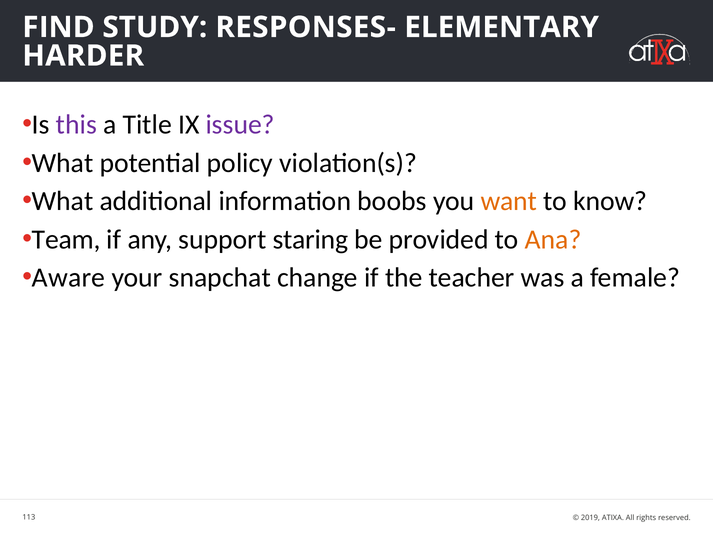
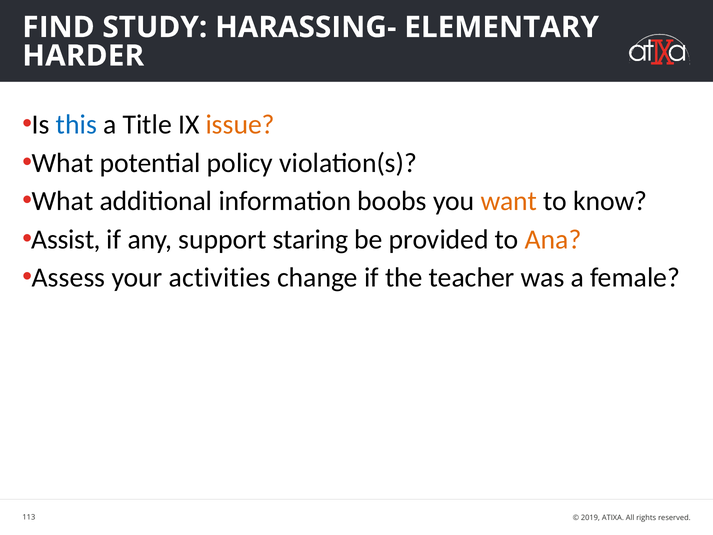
RESPONSES-: RESPONSES- -> HARASSING- (306, 27)
this colour: purple -> blue (76, 125)
issue colour: purple -> orange (240, 125)
Team: Team -> Assist (66, 239)
Aware: Aware -> Assess (69, 278)
snapchat: snapchat -> activities (220, 278)
